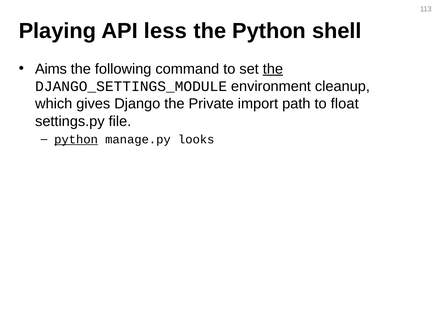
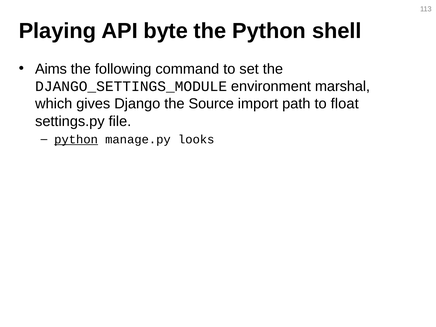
less: less -> byte (166, 31)
the underline: present -> none (273, 69)
cleanup: cleanup -> marshal (342, 86)
Private: Private -> Source (211, 104)
